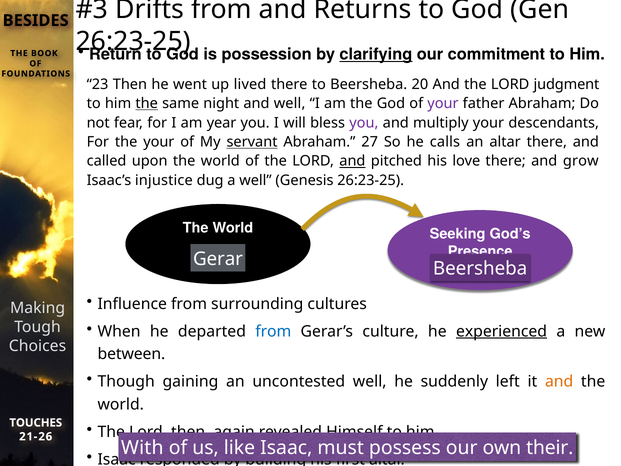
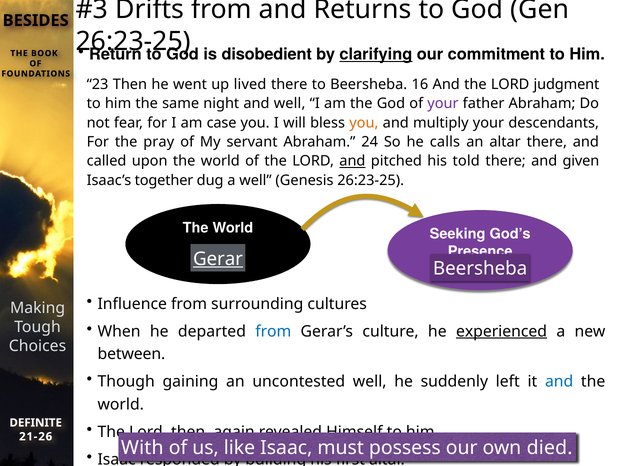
possession: possession -> disobedient (267, 54)
20: 20 -> 16 (420, 84)
the underline: present -> none (147, 103)
year: year -> case (222, 123)
you colour: purple -> orange (364, 123)
the your: your -> pray (159, 142)
servant underline: present -> none (252, 142)
27: 27 -> 24 (370, 142)
love: love -> told (466, 161)
grow: grow -> given (581, 161)
injustice: injustice -> together (164, 180)
Gerar underline: none -> present (218, 259)
and colour: orange -> blue (559, 381)
TOUCHES: TOUCHES -> DEFINITE (36, 423)
their: their -> died (550, 448)
